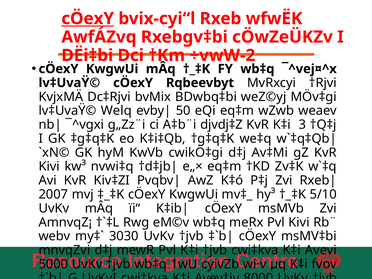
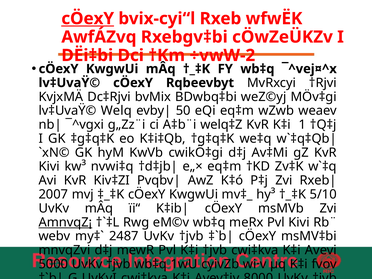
djvdj‡Z: djvdj‡Z -> welq‡Z (222, 125)
3: 3 -> 1 (302, 125)
AmnvqZ¡ underline: none -> present (65, 222)
3030: 3030 -> 2487 (124, 236)
